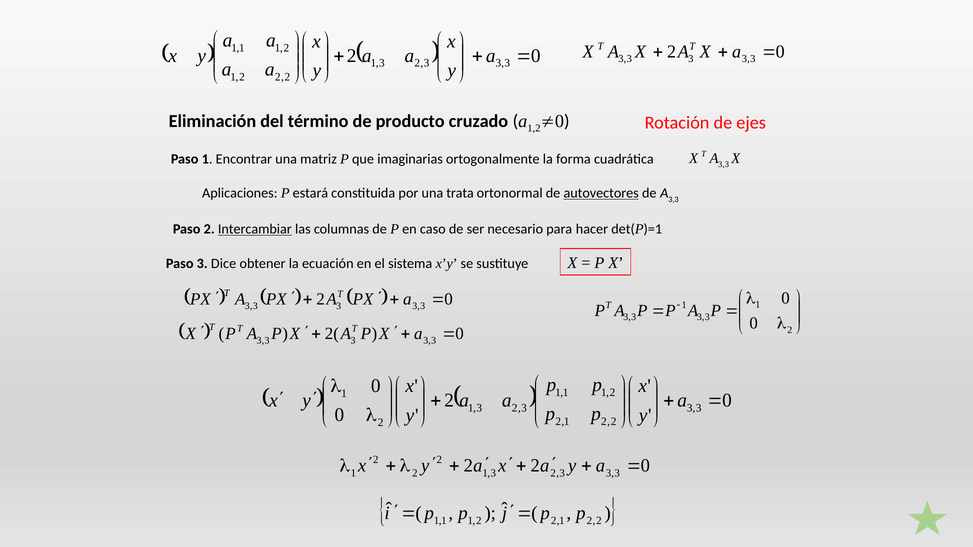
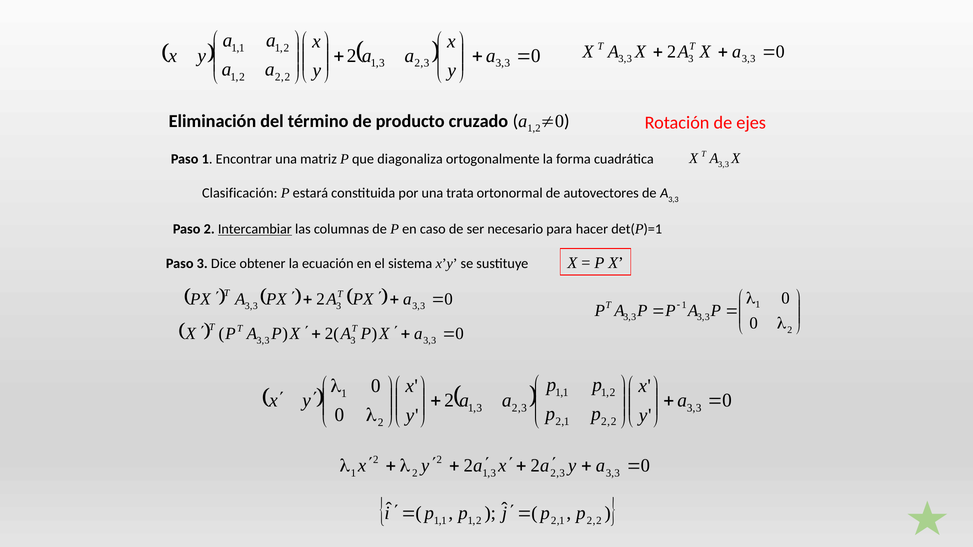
imaginarias: imaginarias -> diagonaliza (410, 159)
Aplicaciones: Aplicaciones -> Clasificación (240, 193)
autovectores underline: present -> none (601, 193)
